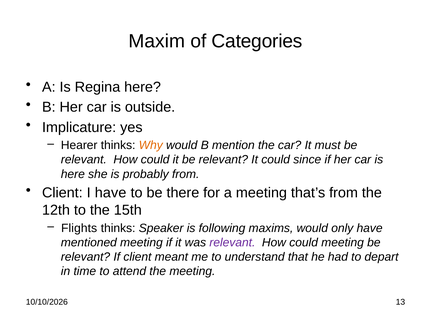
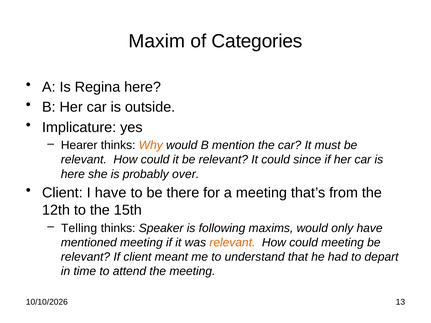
probably from: from -> over (186, 174)
Flights: Flights -> Telling (79, 228)
relevant colour: purple -> orange (232, 243)
